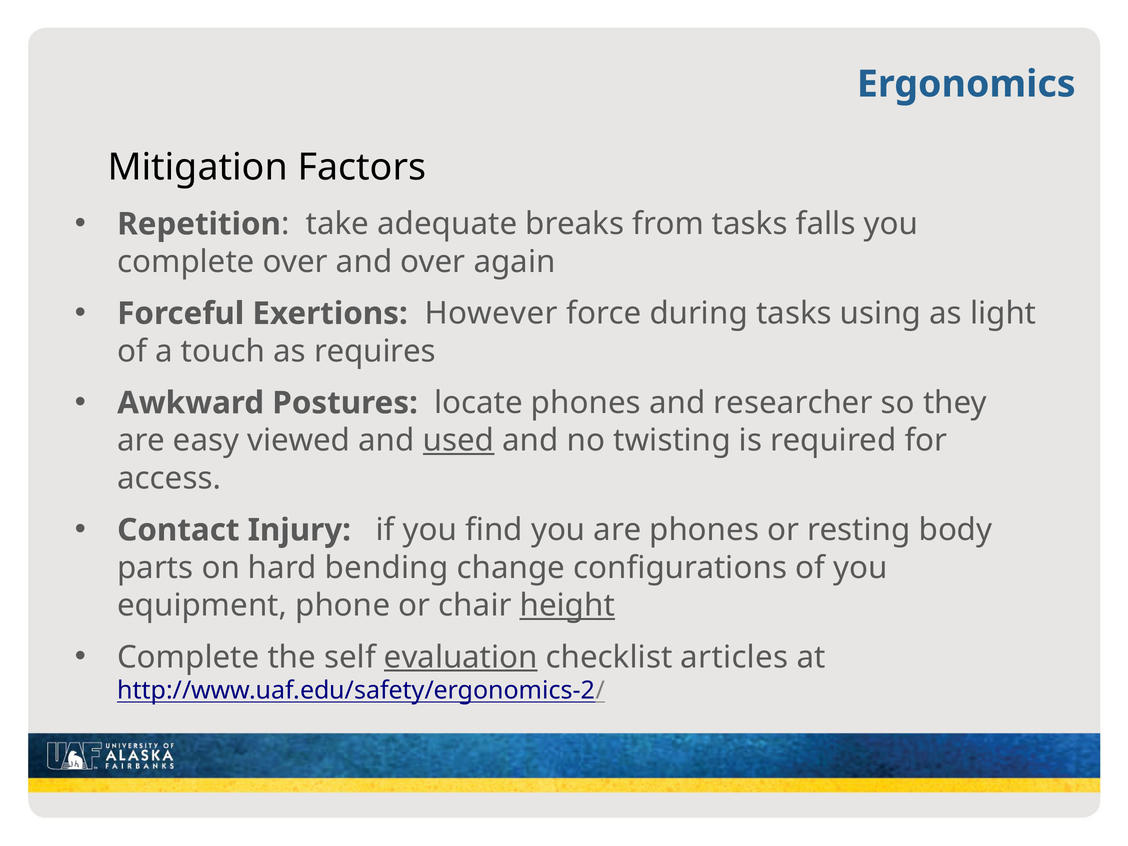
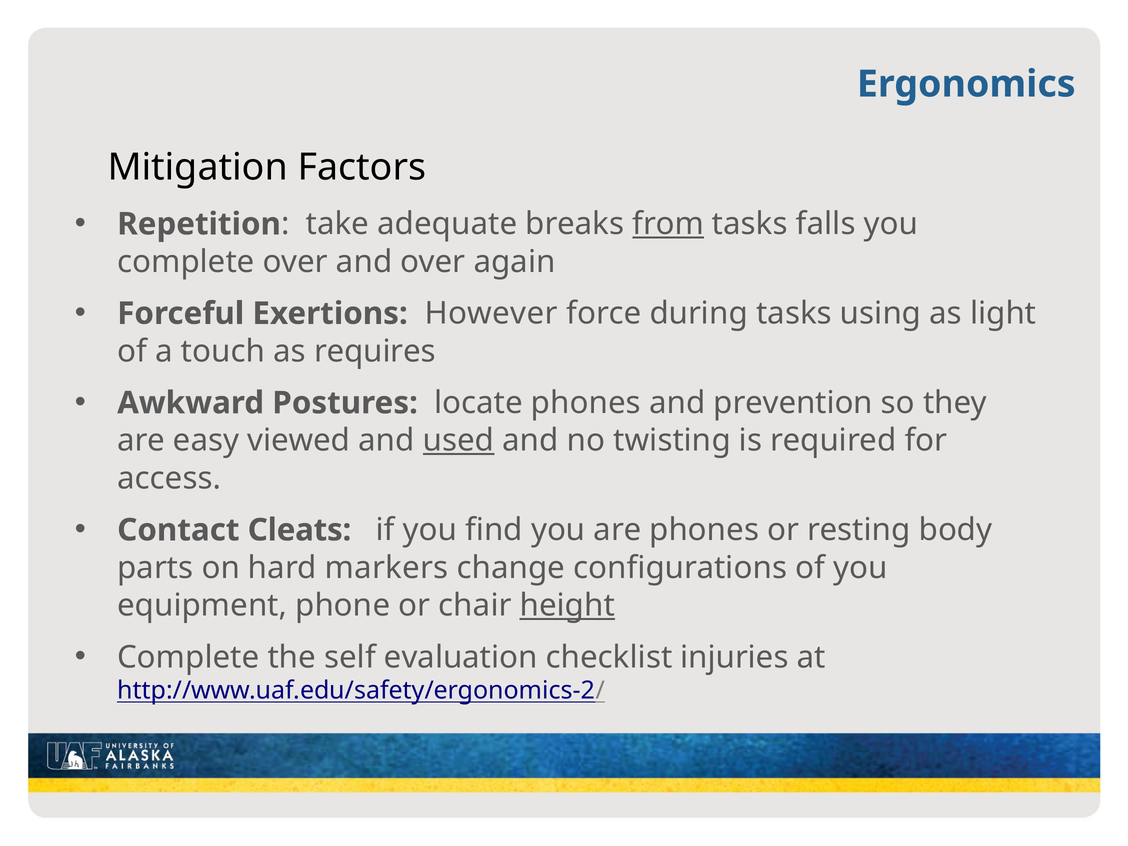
from underline: none -> present (668, 224)
researcher: researcher -> prevention (793, 403)
Injury: Injury -> Cleats (299, 530)
bending: bending -> markers (387, 568)
evaluation underline: present -> none (461, 657)
articles: articles -> injuries (735, 657)
